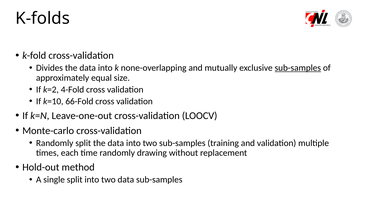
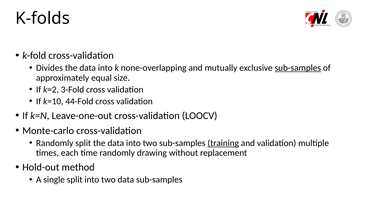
4-Fold: 4-Fold -> 3-Fold (72, 89)
66-Fold: 66-Fold -> 44-Fold (79, 101)
training underline: none -> present (223, 143)
